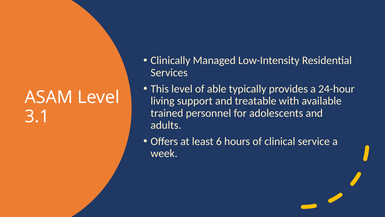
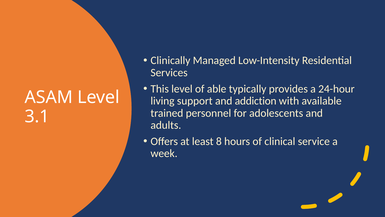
treatable: treatable -> addiction (256, 101)
6: 6 -> 8 (219, 141)
